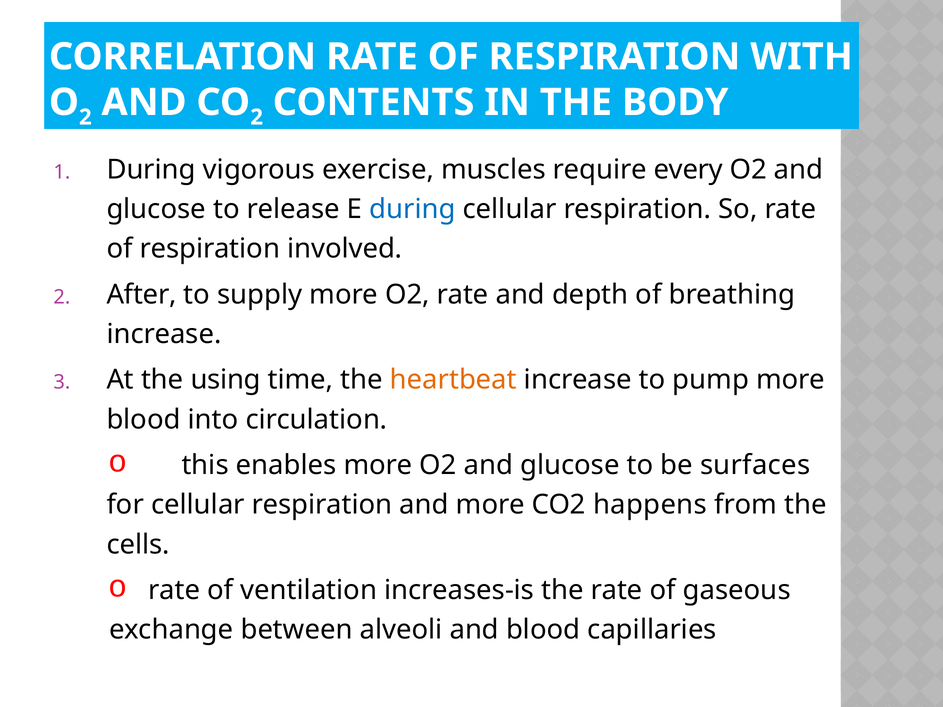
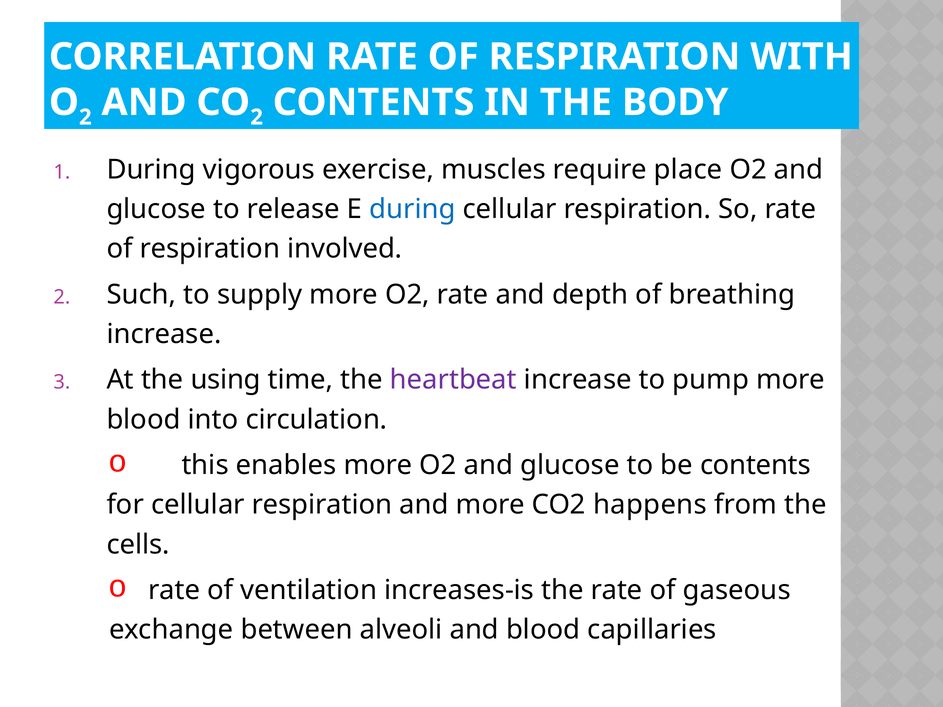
every: every -> place (688, 170)
After: After -> Such (141, 295)
heartbeat colour: orange -> purple (453, 380)
be surfaces: surfaces -> contents (755, 465)
